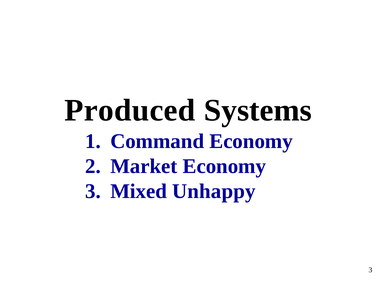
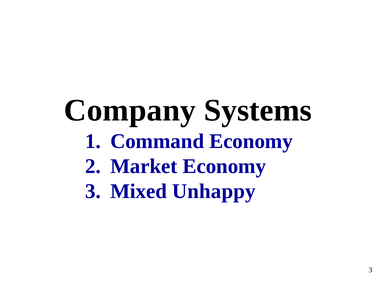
Produced: Produced -> Company (130, 110)
